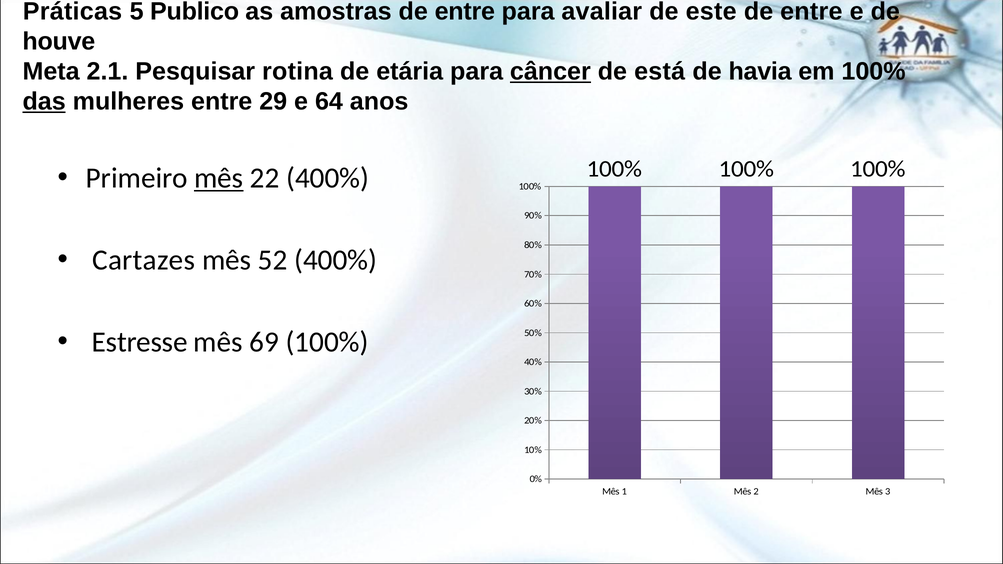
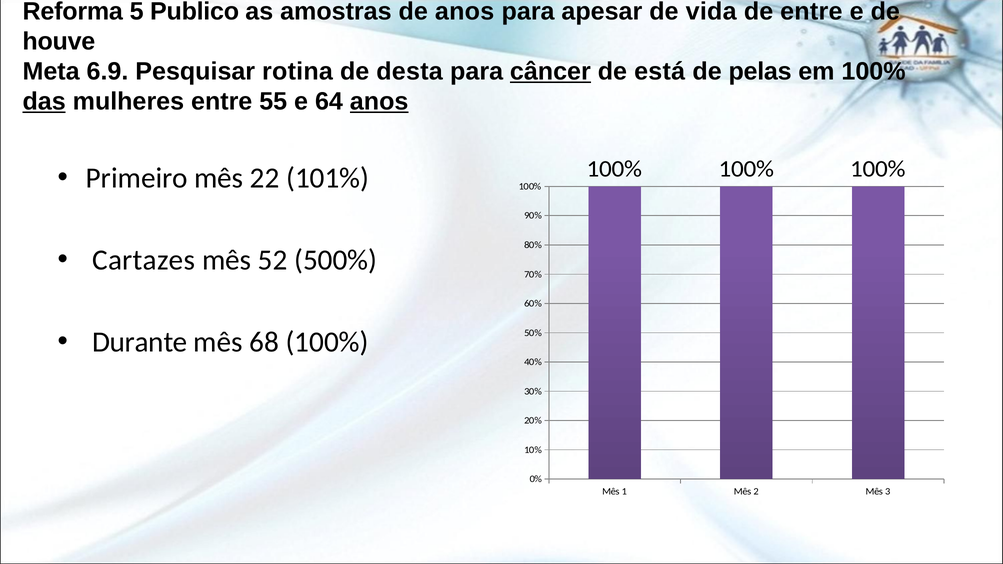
Práticas: Práticas -> Reforma (73, 11)
entre: entre -> anos (465, 11)
avaliar: avaliar -> apesar (602, 11)
este: este -> vida (711, 11)
2.1: 2.1 -> 6.9 (107, 71)
etária: etária -> desta (410, 71)
havia: havia -> pelas (760, 71)
29: 29 -> 55 (273, 102)
anos underline: none -> present (379, 102)
mês underline: present -> none (219, 178)
22 400%: 400% -> 101% (328, 178)
52 400%: 400% -> 500% (336, 260)
Estresse: Estresse -> Durante (140, 342)
69: 69 -> 68 (264, 342)
